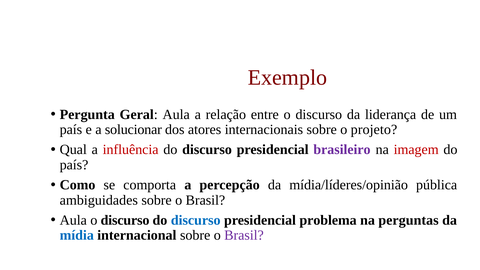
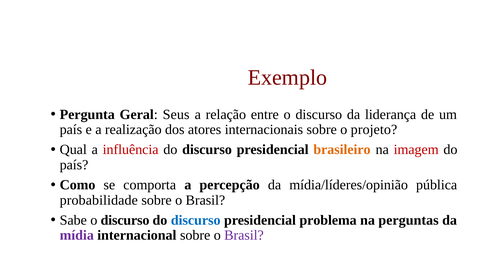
Geral Aula: Aula -> Seus (176, 114)
solucionar: solucionar -> realização (133, 130)
brasileiro colour: purple -> orange (342, 150)
ambiguidades: ambiguidades -> probabilidade (99, 200)
Aula: Aula -> Sabe (73, 220)
mídia colour: blue -> purple (77, 235)
